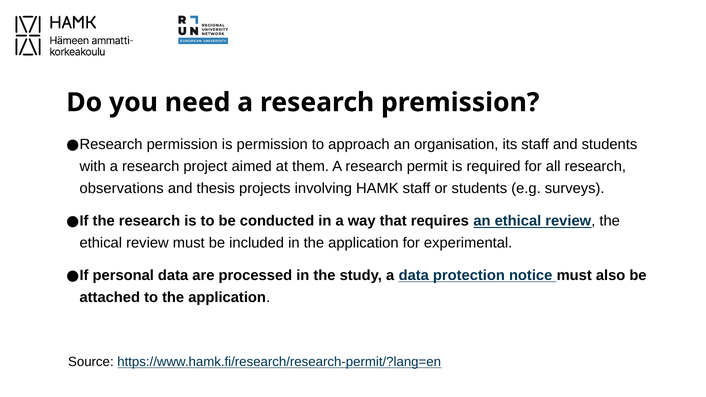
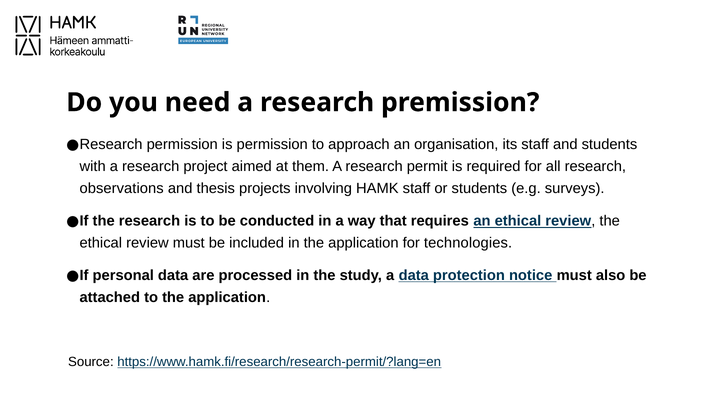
experimental: experimental -> technologies (468, 243)
